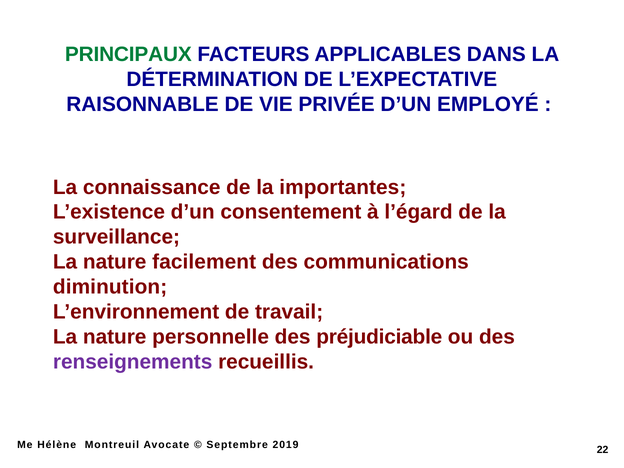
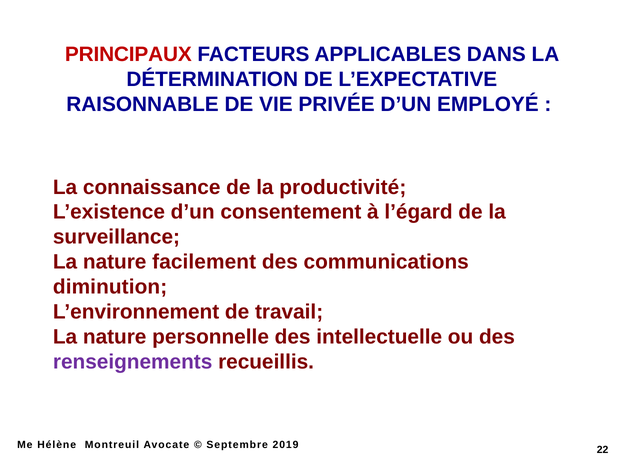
PRINCIPAUX colour: green -> red (128, 54)
importantes: importantes -> productivité (343, 187)
préjudiciable: préjudiciable -> intellectuelle (379, 337)
